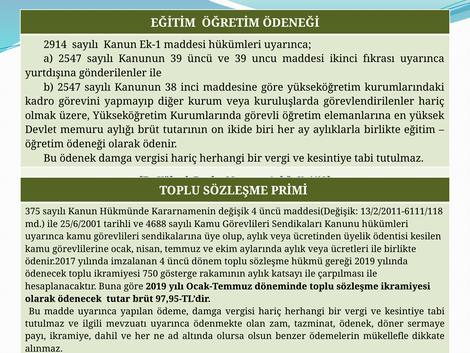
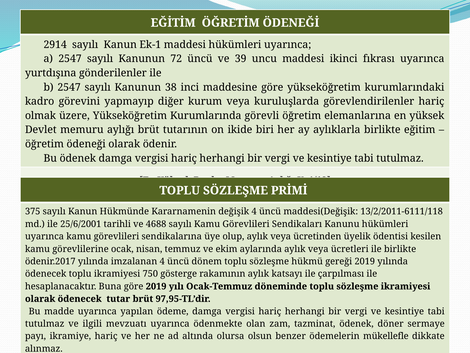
Kanunun 39: 39 -> 72 (176, 59)
ikramiye dahil: dahil -> hariç (106, 336)
